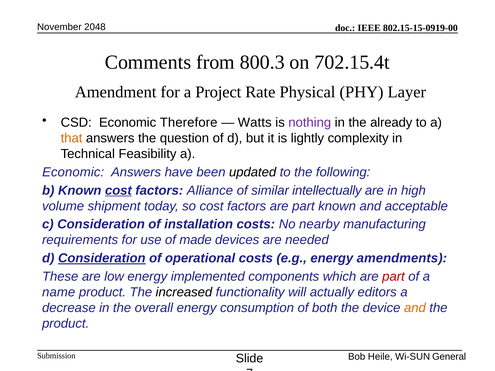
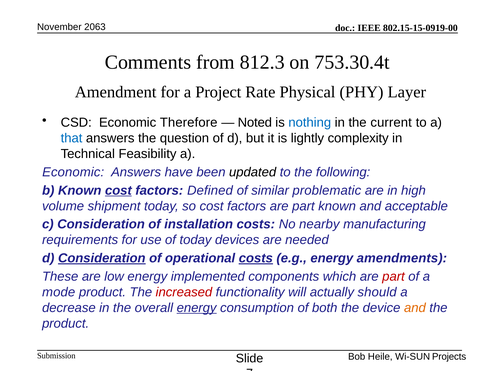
2048: 2048 -> 2063 (95, 27)
800.3: 800.3 -> 812.3 (262, 62)
702.15.4t: 702.15.4t -> 753.30.4t (352, 62)
Watts: Watts -> Noted (255, 123)
nothing colour: purple -> blue (310, 123)
already: already -> current (391, 123)
that colour: orange -> blue (72, 138)
Alliance: Alliance -> Defined (210, 191)
intellectually: intellectually -> problematic (327, 191)
of made: made -> today (196, 240)
costs underline: none -> present (256, 258)
name: name -> mode (59, 292)
increased colour: black -> red (184, 292)
editors: editors -> should (377, 292)
energy underline: none -> present (197, 308)
General: General -> Projects (449, 357)
